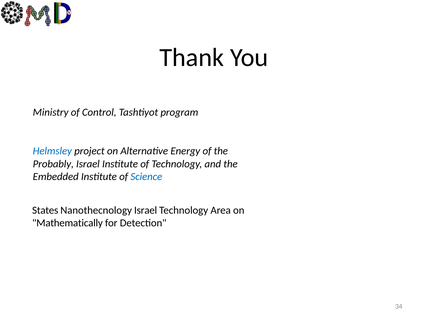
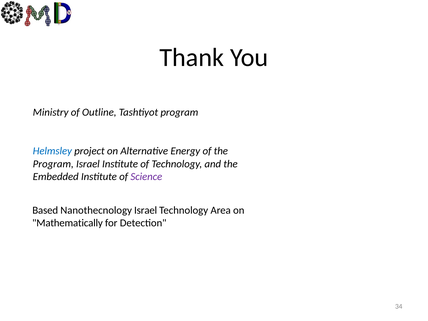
Control: Control -> Outline (99, 112)
Probably: Probably -> Program (53, 164)
Science colour: blue -> purple (146, 177)
States: States -> Based (45, 210)
